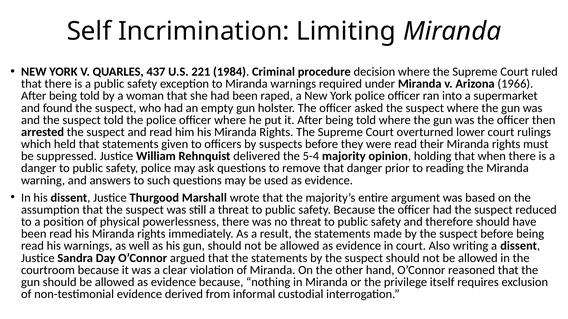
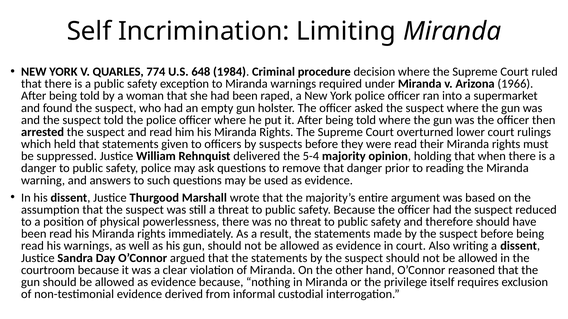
437: 437 -> 774 (156, 72)
221: 221 -> 648 (201, 72)
